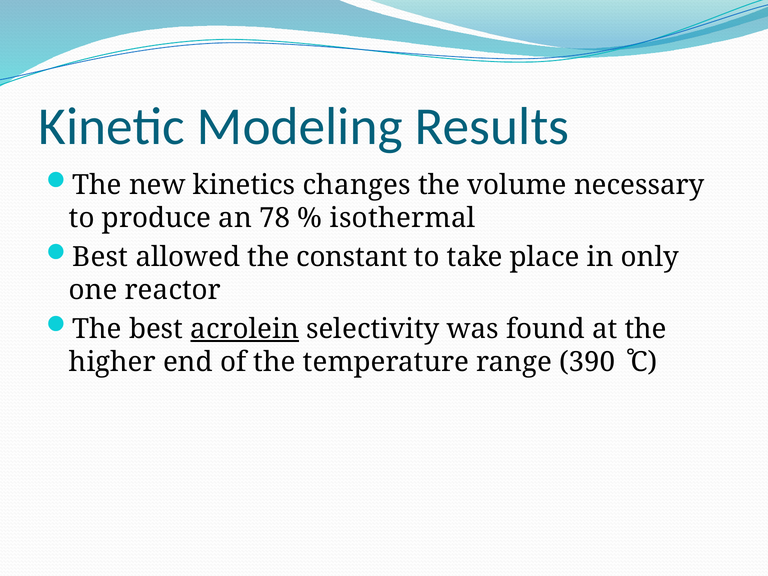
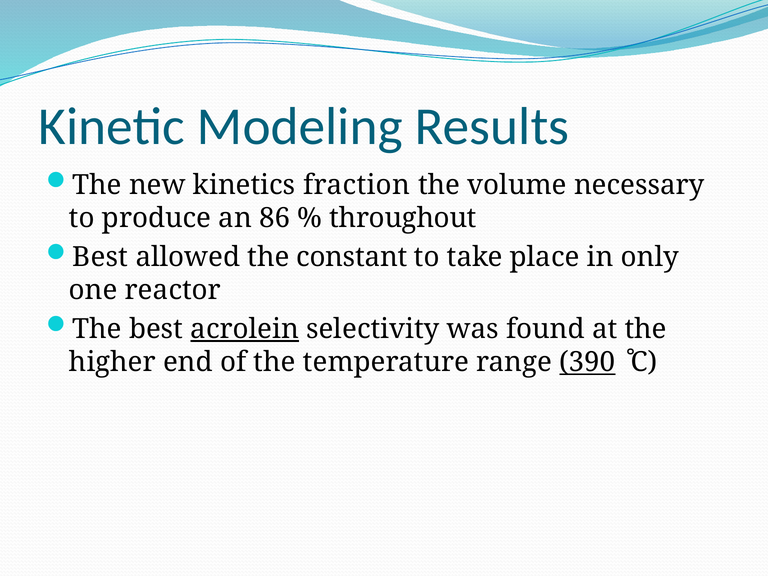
changes: changes -> fraction (357, 185)
78: 78 -> 86 (275, 218)
isothermal: isothermal -> throughout (403, 218)
390 underline: none -> present (587, 362)
